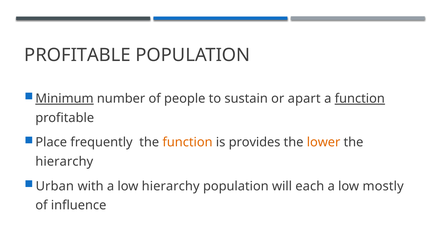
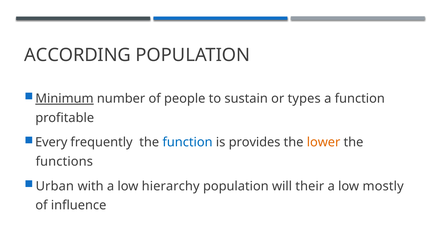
PROFITABLE: PROFITABLE -> ACCORDING (78, 55)
apart: apart -> types (304, 99)
function underline: present -> none (360, 99)
Place: Place -> Every (51, 142)
function colour: orange -> blue (188, 142)
hierarchy: hierarchy -> functions (64, 162)
each: each -> their (310, 186)
